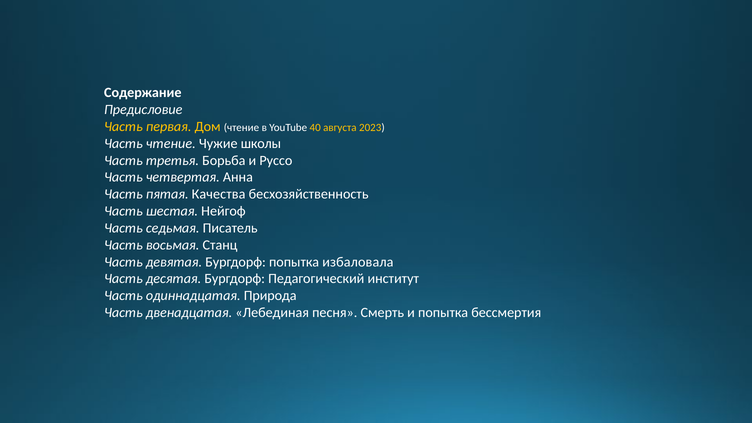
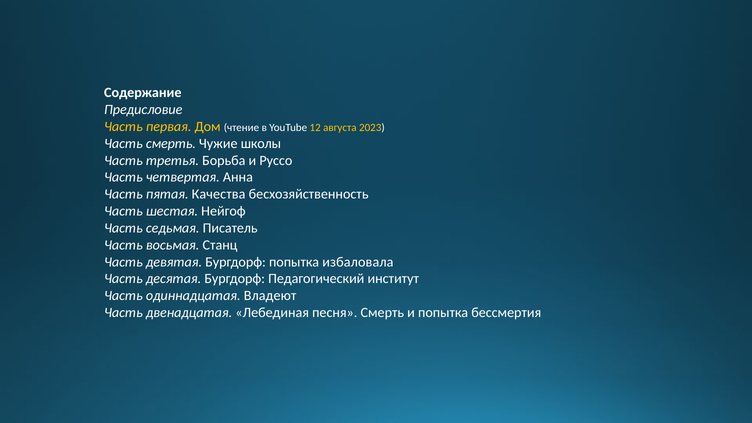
40: 40 -> 12 (315, 128)
Часть чтение: чтение -> смерть (171, 143)
Природа: Природа -> Владеют (270, 296)
